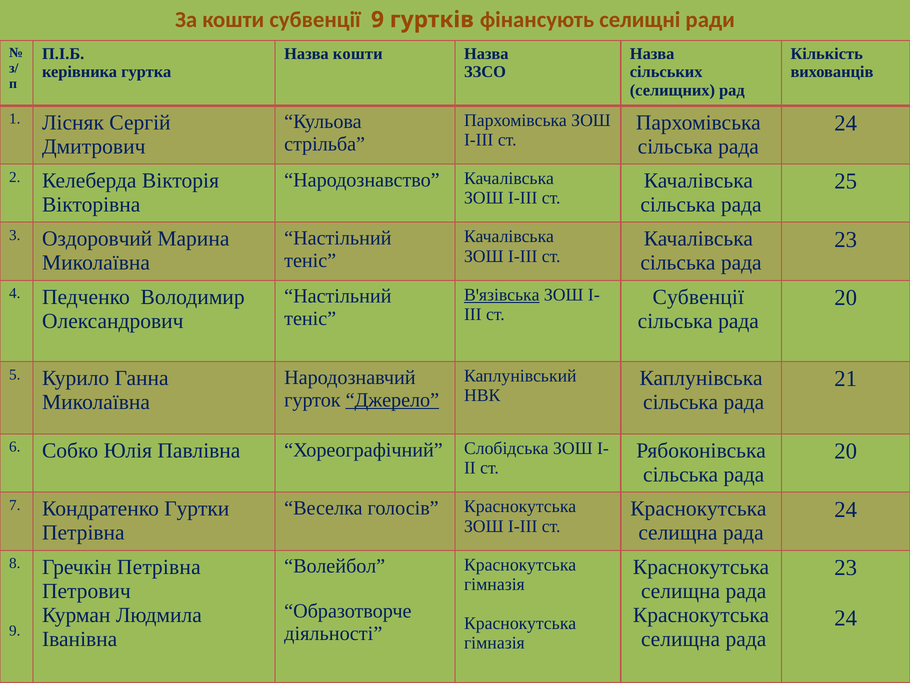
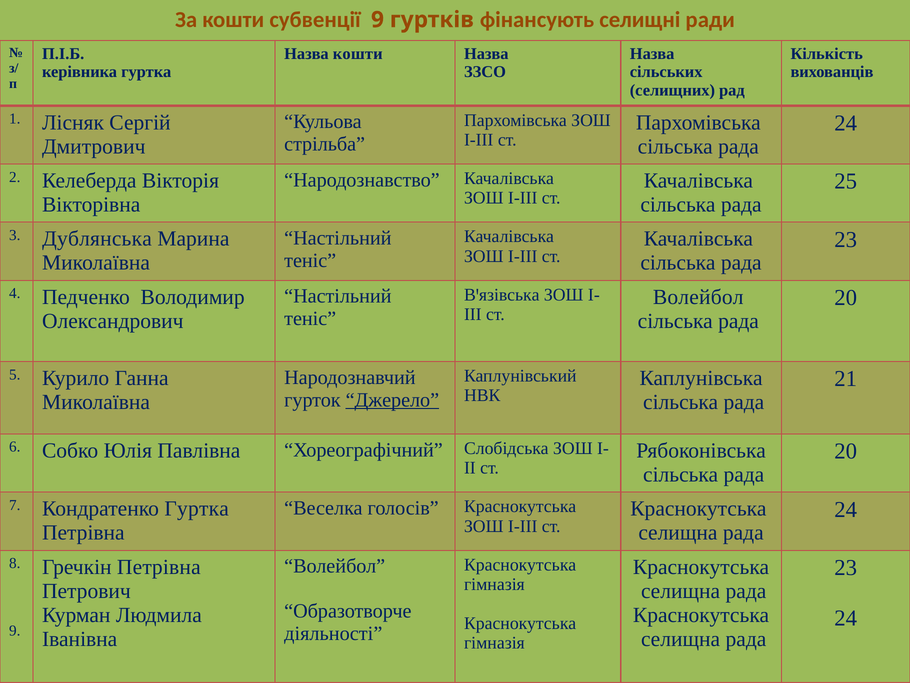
Оздоровчий: Оздоровчий -> Дублянська (97, 239)
Вꞌязівська underline: present -> none (502, 295)
Субвенції: Субвенції -> Волейбол (698, 297)
Кондратенко Гуртки: Гуртки -> Гуртка (197, 508)
